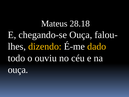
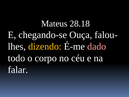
dado colour: yellow -> pink (97, 46)
ouviu: ouviu -> corpo (46, 58)
ouça: ouça -> falar (18, 70)
